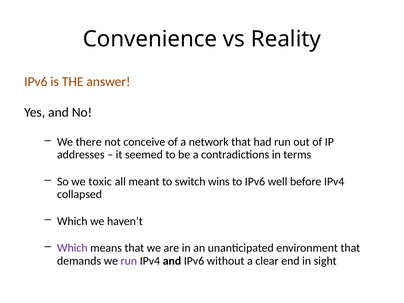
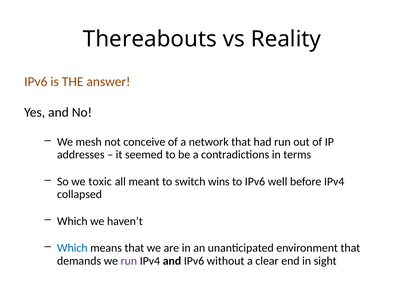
Convenience: Convenience -> Thereabouts (150, 39)
there: there -> mesh (89, 142)
Which colour: purple -> blue (72, 248)
